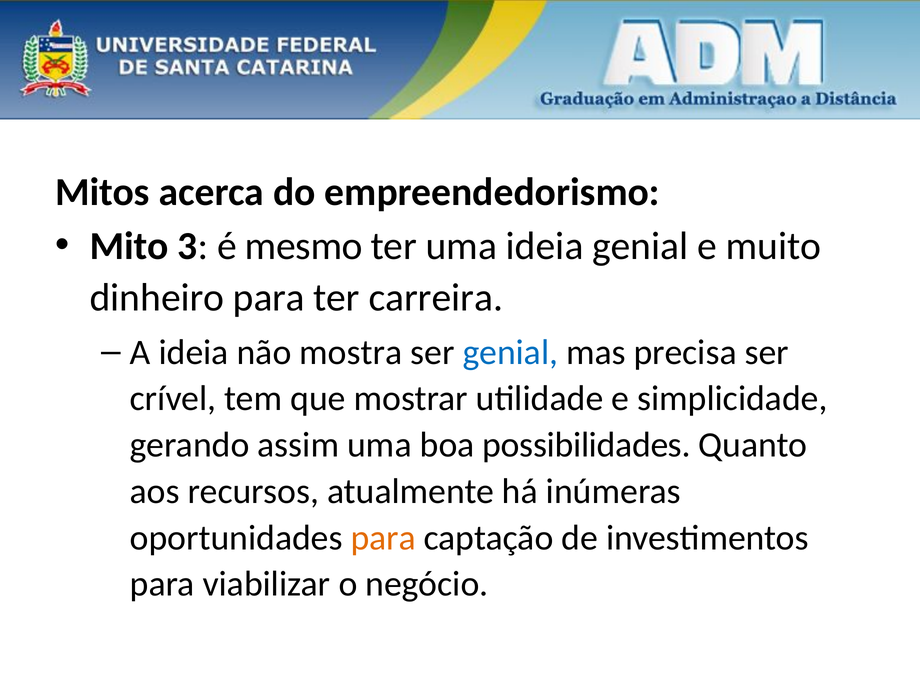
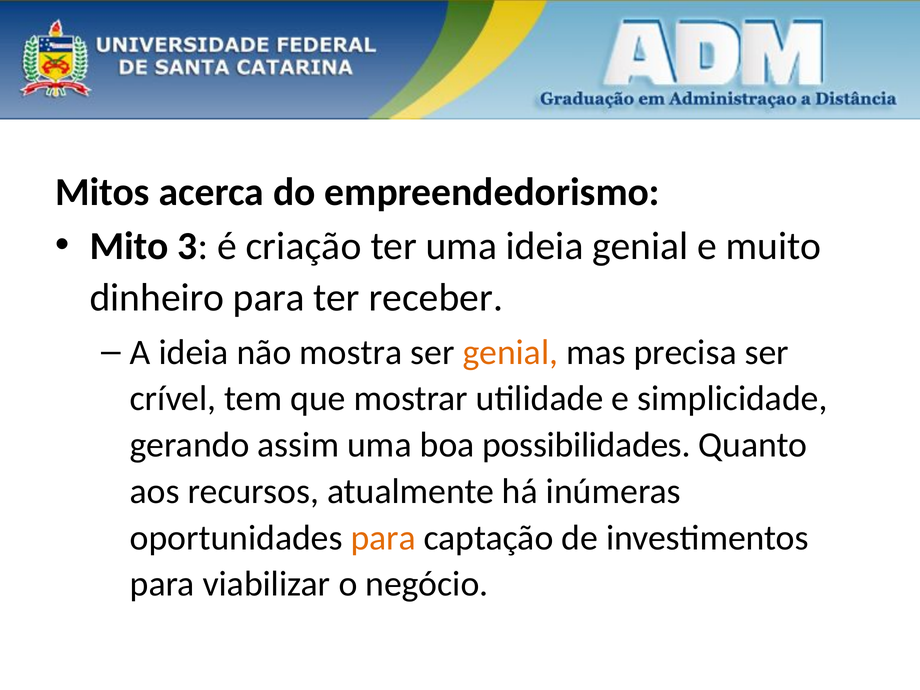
mesmo: mesmo -> criação (304, 246)
carreira: carreira -> receber (436, 297)
genial colour: blue -> orange (510, 352)
